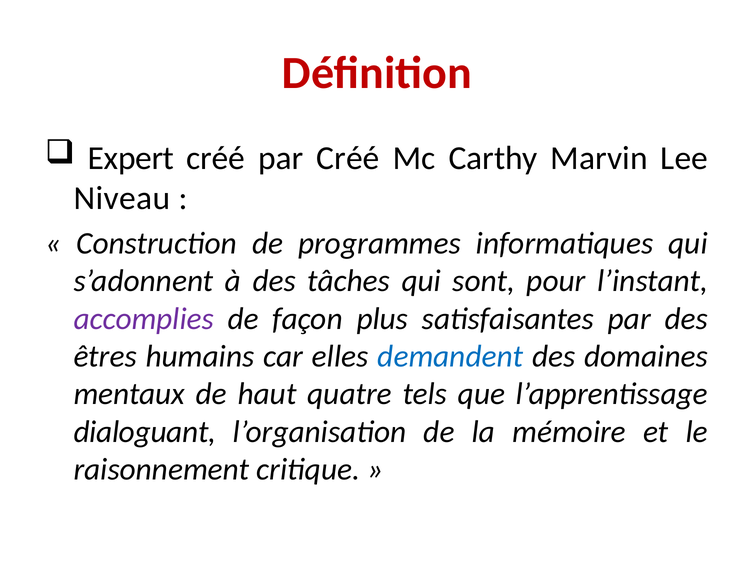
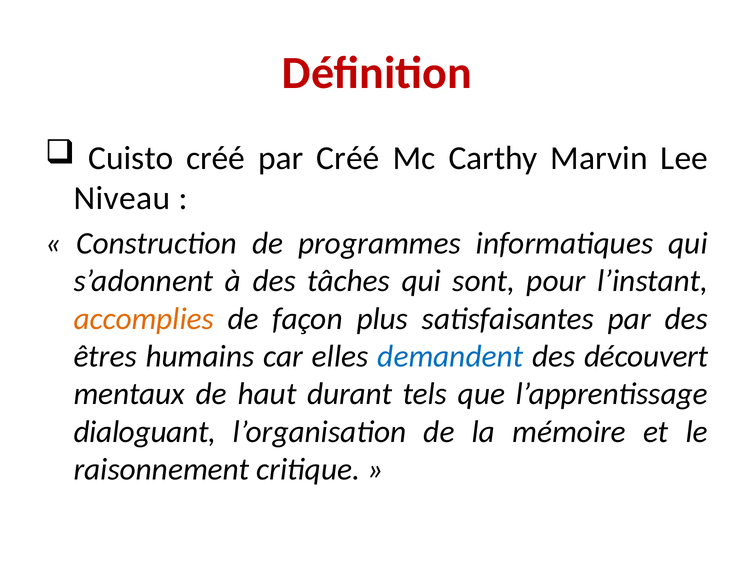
Expert: Expert -> Cuisto (131, 158)
accomplies colour: purple -> orange (144, 319)
domaines: domaines -> découvert (646, 357)
quatre: quatre -> durant (350, 394)
